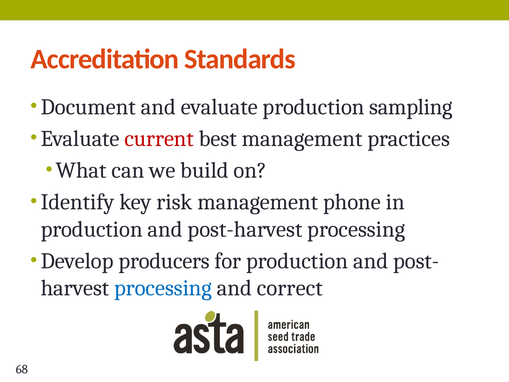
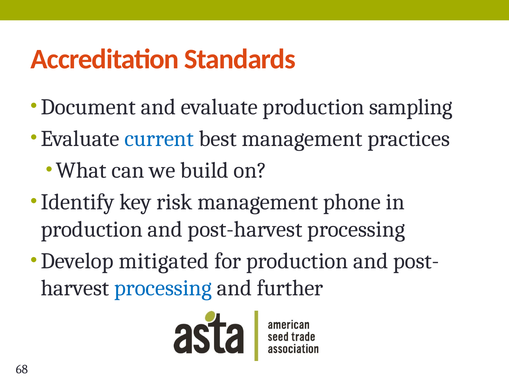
current colour: red -> blue (159, 139)
producers: producers -> mitigated (164, 261)
correct: correct -> further (290, 288)
